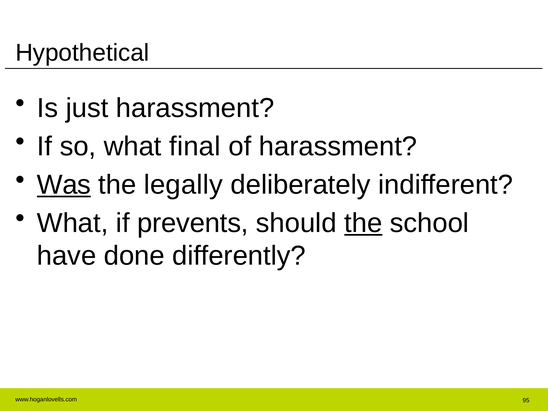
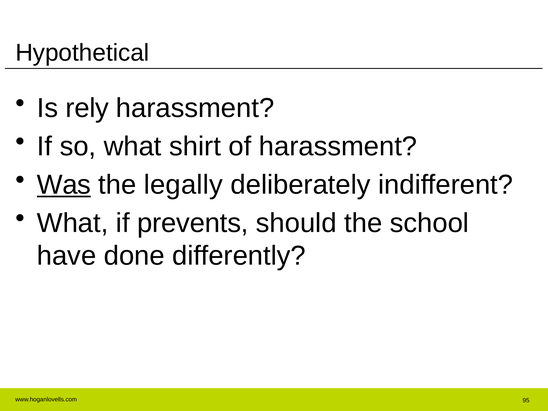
just: just -> rely (87, 108)
final: final -> shirt (195, 146)
the underline: present -> none (363, 223)
